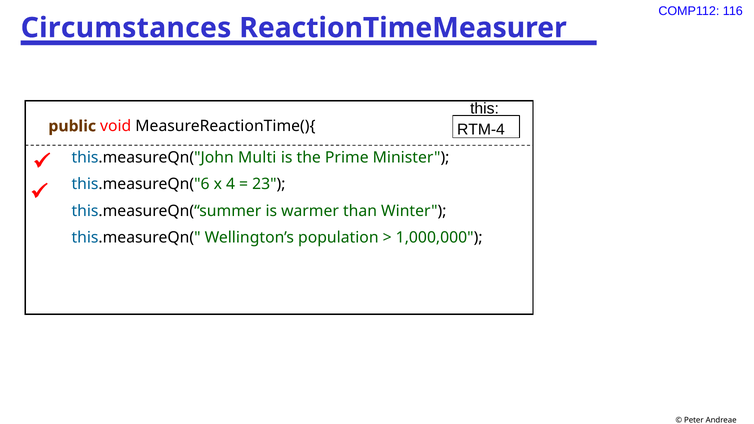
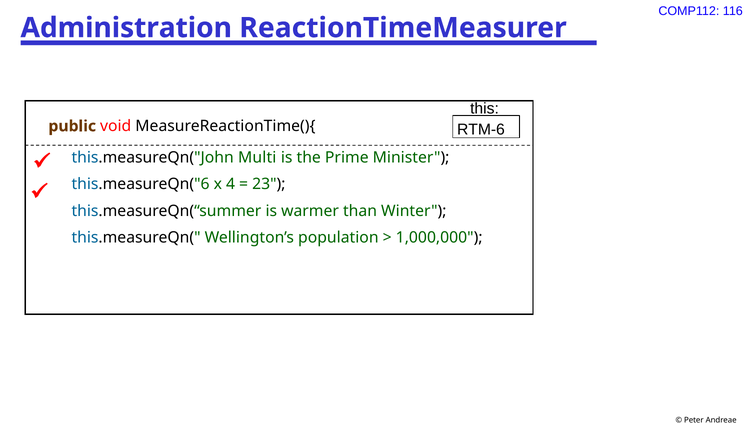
Circumstances: Circumstances -> Administration (126, 28)
RTM-4: RTM-4 -> RTM-6 (481, 129)
